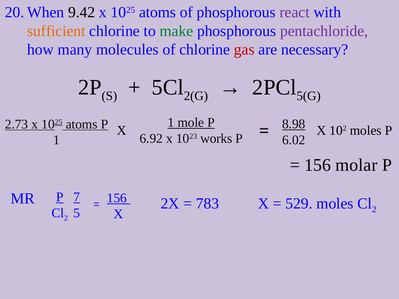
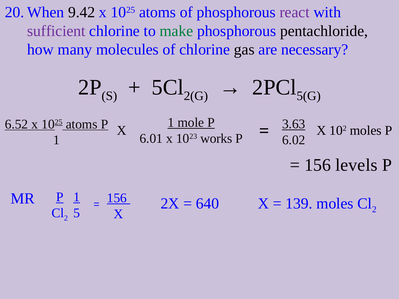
sufficient colour: orange -> purple (56, 31)
pentachloride colour: purple -> black (324, 31)
gas colour: red -> black (244, 50)
2.73: 2.73 -> 6.52 (16, 124)
6.92: 6.92 -> 6.01 (151, 139)
8.98: 8.98 -> 3.63 (294, 124)
molar: molar -> levels (356, 165)
MR 7: 7 -> 1 (77, 197)
783: 783 -> 640 (208, 204)
529: 529 -> 139 (299, 204)
